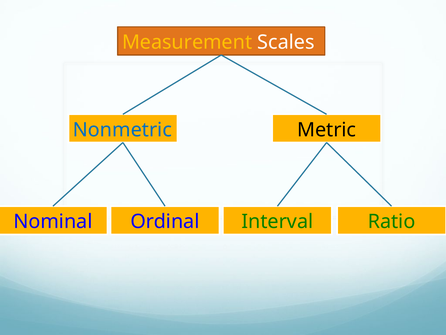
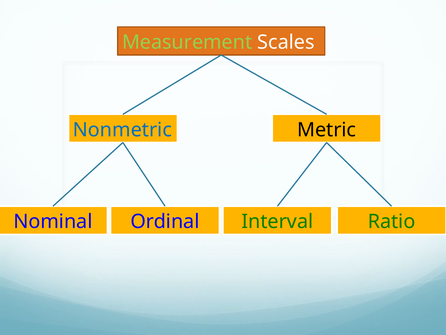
Measurement colour: yellow -> light green (187, 42)
